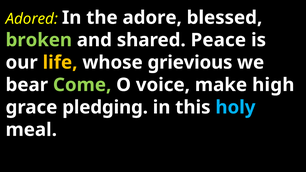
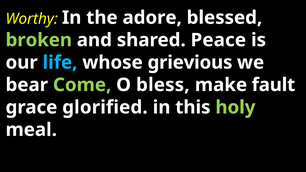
Adored: Adored -> Worthy (32, 19)
life colour: yellow -> light blue (60, 63)
voice: voice -> bless (163, 85)
high: high -> fault (273, 85)
pledging: pledging -> glorified (105, 107)
holy colour: light blue -> light green (235, 107)
